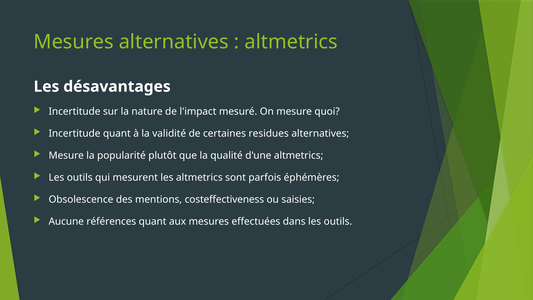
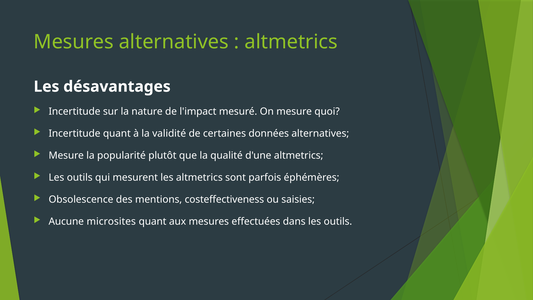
residues: residues -> données (269, 133)
références: références -> microsites (111, 221)
